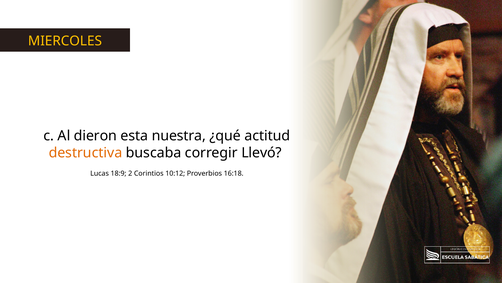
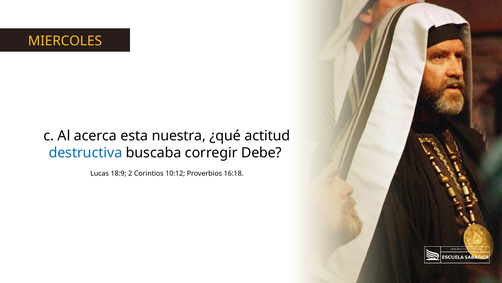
dieron: dieron -> acerca (95, 136)
destructiva colour: orange -> blue (85, 152)
Llevó: Llevó -> Debe (262, 152)
